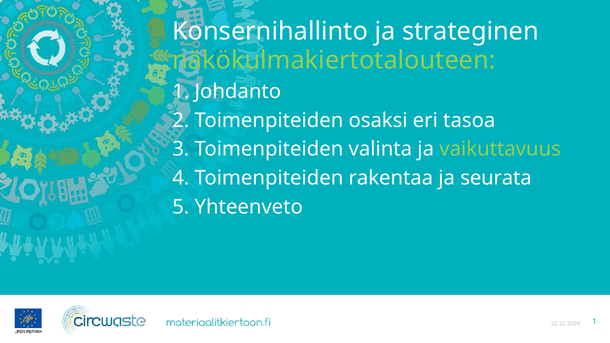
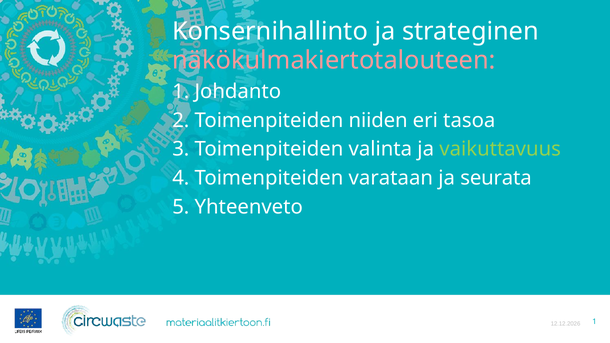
näkökulmakiertotalouteen colour: light green -> pink (334, 60)
osaksi: osaksi -> niiden (378, 121)
rakentaa: rakentaa -> varataan (391, 178)
